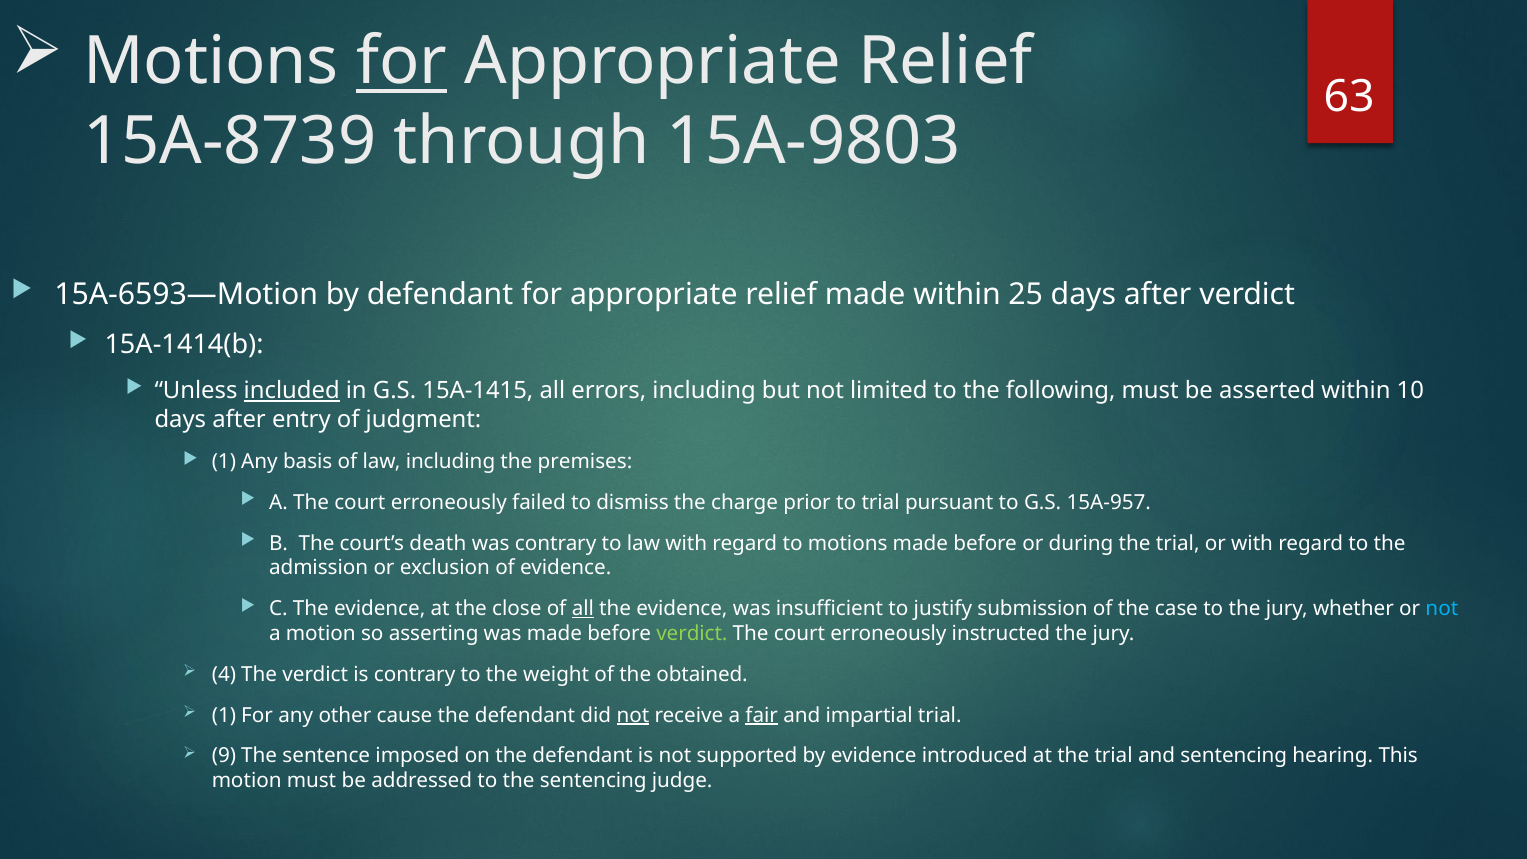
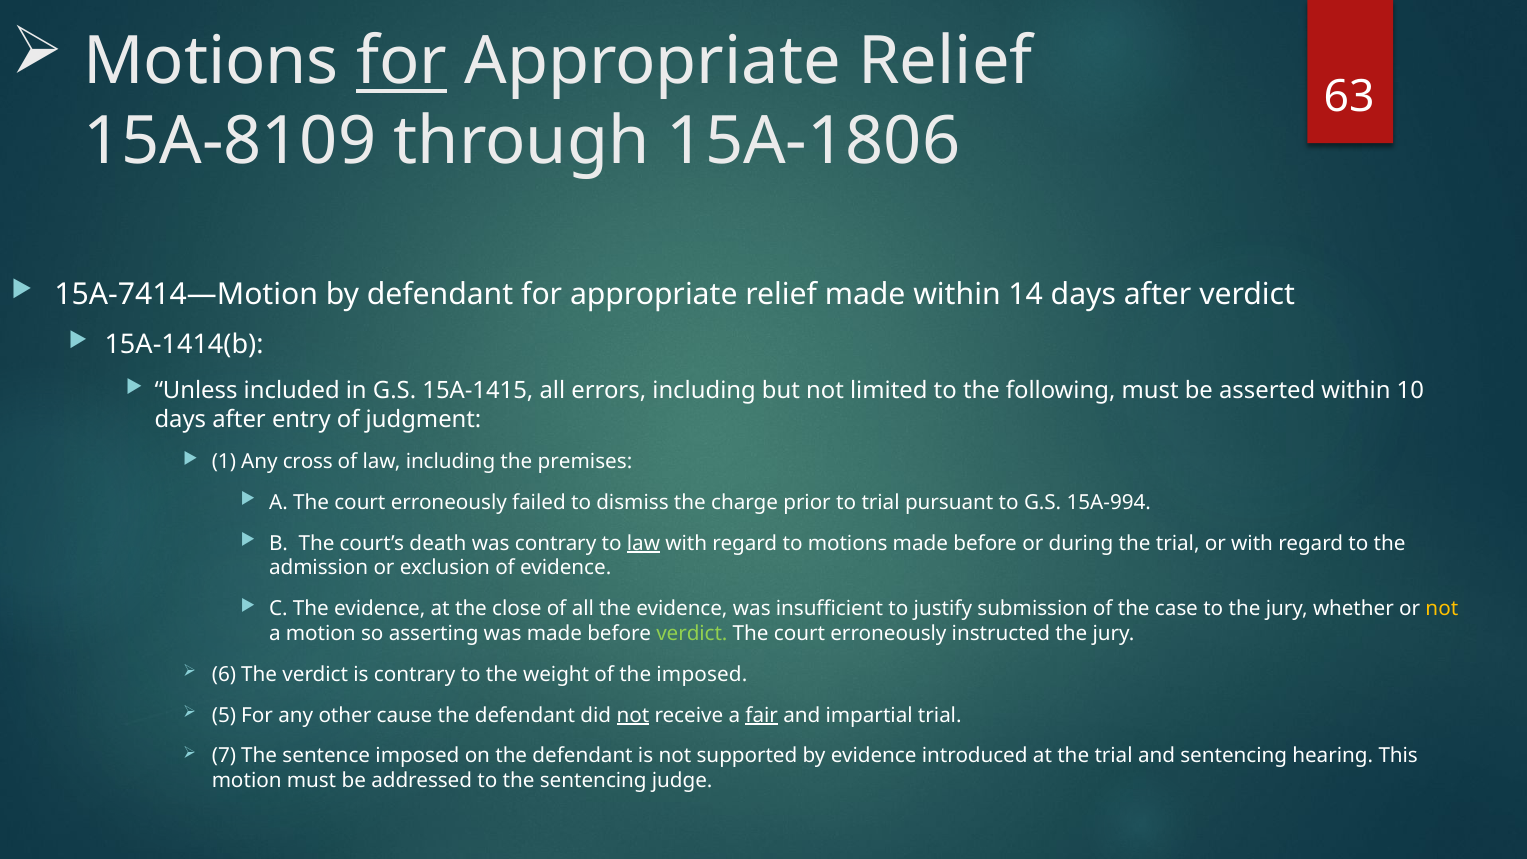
15A-8739: 15A-8739 -> 15A-8109 (230, 142)
15A-9803: 15A-9803 -> 15A-1806 (814, 142)
15A-6593—Motion: 15A-6593—Motion -> 15A-7414—Motion (186, 294)
25: 25 -> 14 (1026, 294)
included underline: present -> none (292, 391)
basis: basis -> cross (308, 462)
15A-957: 15A-957 -> 15A-994 (1109, 502)
law underline: none -> present (643, 543)
all underline: present -> none (583, 609)
not colour: light blue -> yellow (1442, 609)
4: 4 -> 6 (224, 674)
the obtained: obtained -> imposed (702, 674)
1: 1 -> 5 (224, 715)
9: 9 -> 7 (224, 756)
